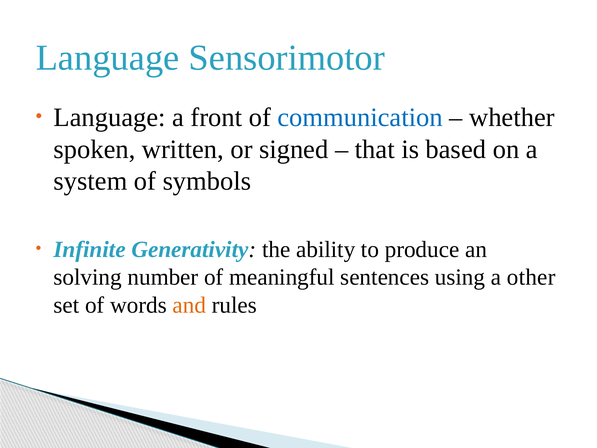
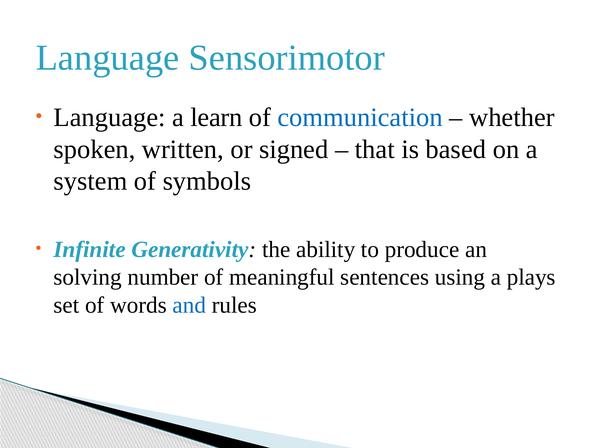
front: front -> learn (216, 117)
other: other -> plays (531, 277)
and colour: orange -> blue (189, 305)
